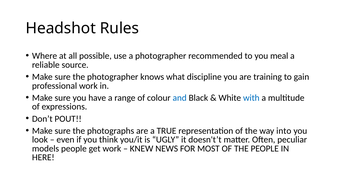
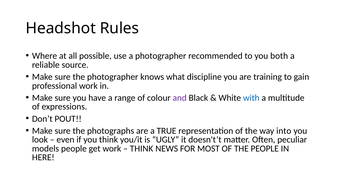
meal: meal -> both (279, 56)
and colour: blue -> purple (180, 98)
KNEW: KNEW -> THINK (142, 148)
